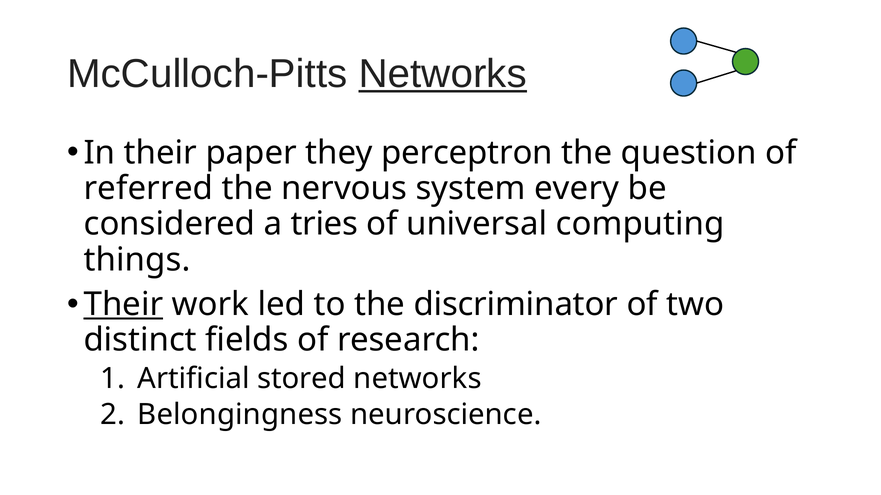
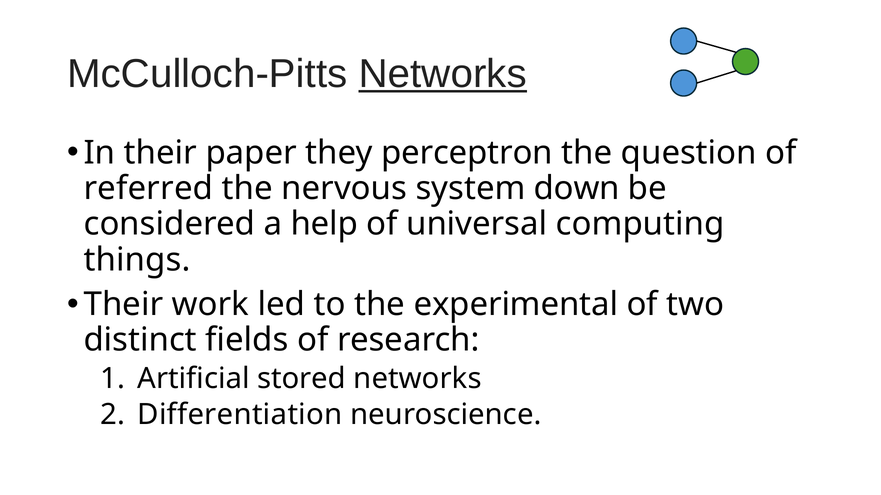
every: every -> down (577, 189)
tries: tries -> help (324, 224)
Their underline: present -> none (123, 305)
discriminator: discriminator -> experimental (516, 305)
Belongingness: Belongingness -> Differentiation (240, 415)
